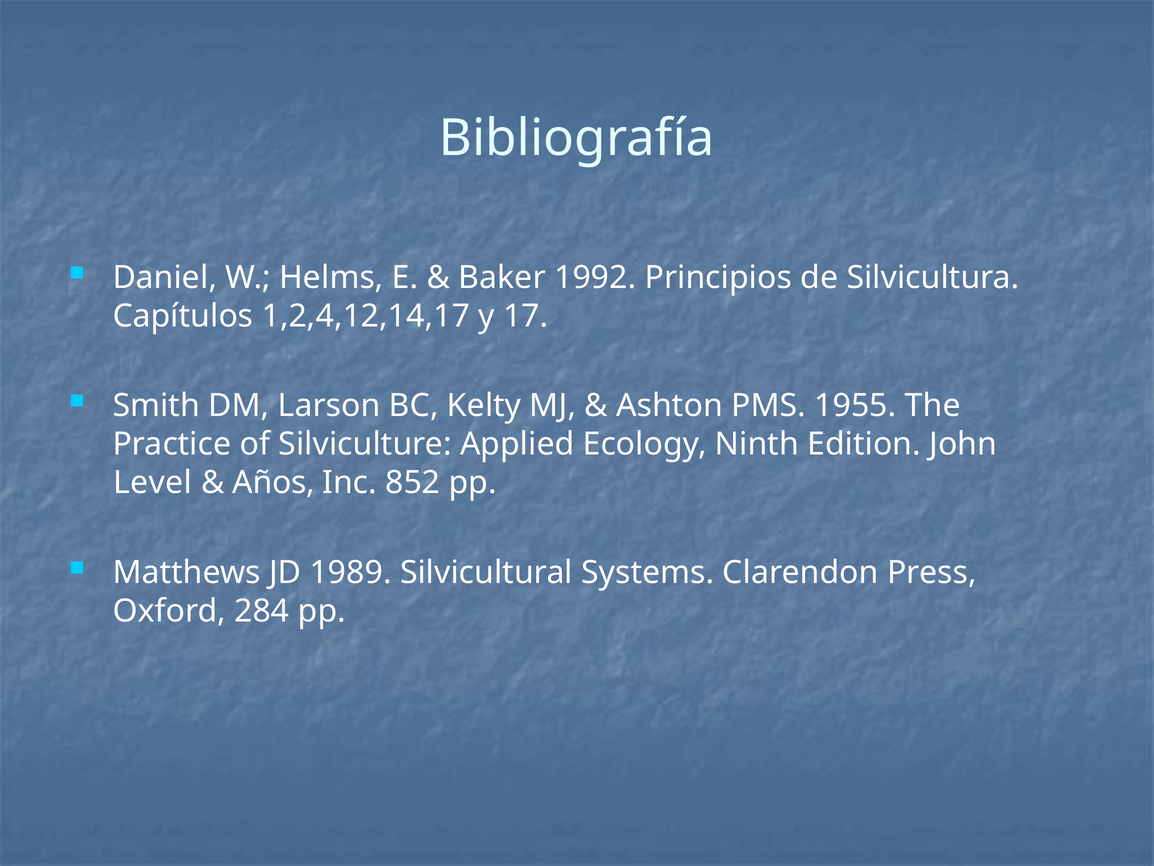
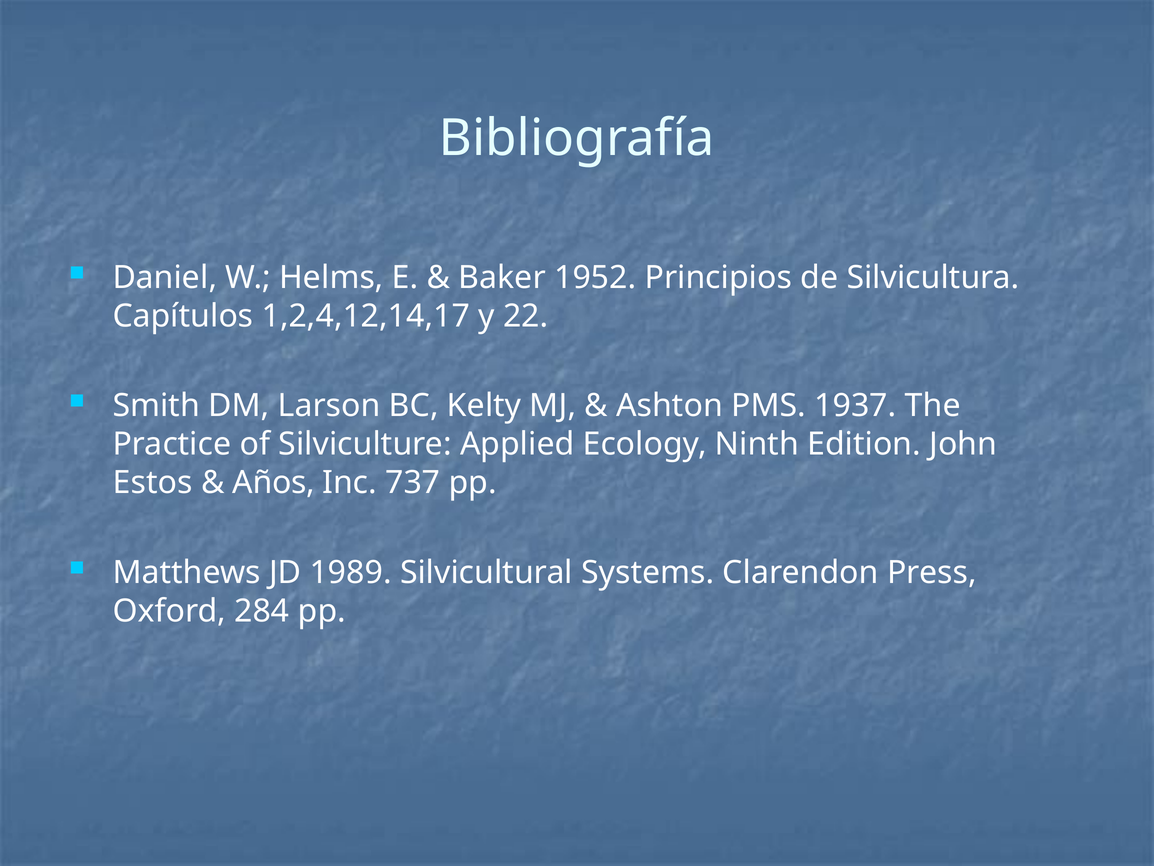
1992: 1992 -> 1952 (595, 277)
17: 17 -> 22 (526, 316)
1955: 1955 -> 1937 (855, 406)
Level: Level -> Estos (153, 482)
852: 852 -> 737 (413, 482)
